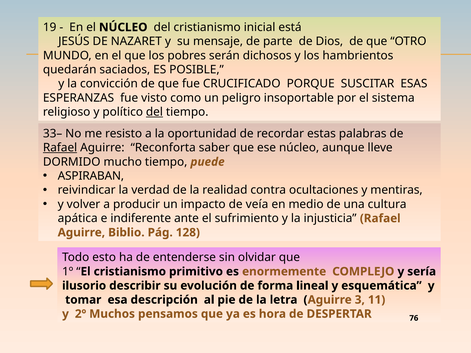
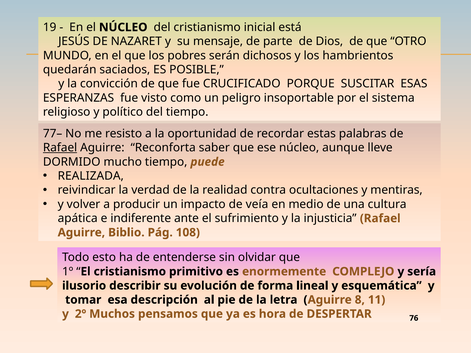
del underline: present -> none (154, 112)
33–: 33– -> 77– (53, 134)
ASPIRABAN: ASPIRABAN -> REALIZADA (91, 176)
128: 128 -> 108 (188, 233)
3: 3 -> 8 (360, 300)
